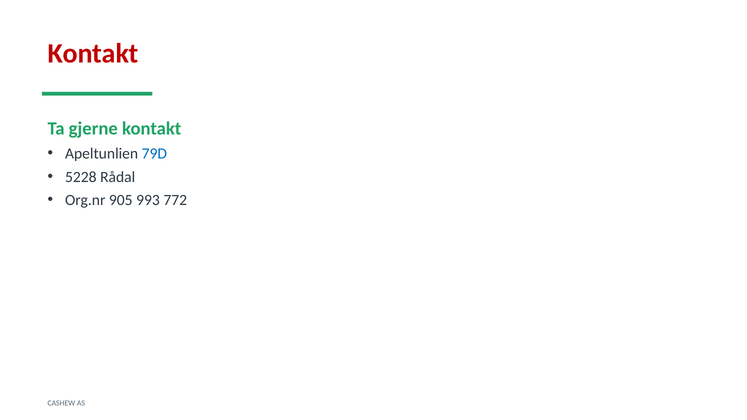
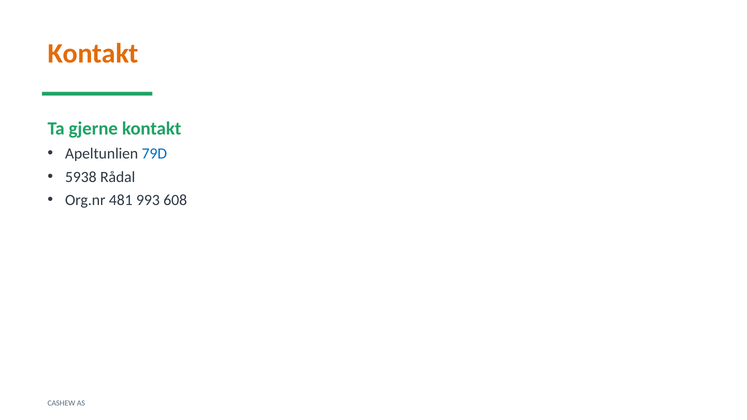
Kontakt colour: red -> orange (93, 53)
5228: 5228 -> 5938 (81, 177)
905: 905 -> 481 (121, 200)
772: 772 -> 608 (175, 200)
